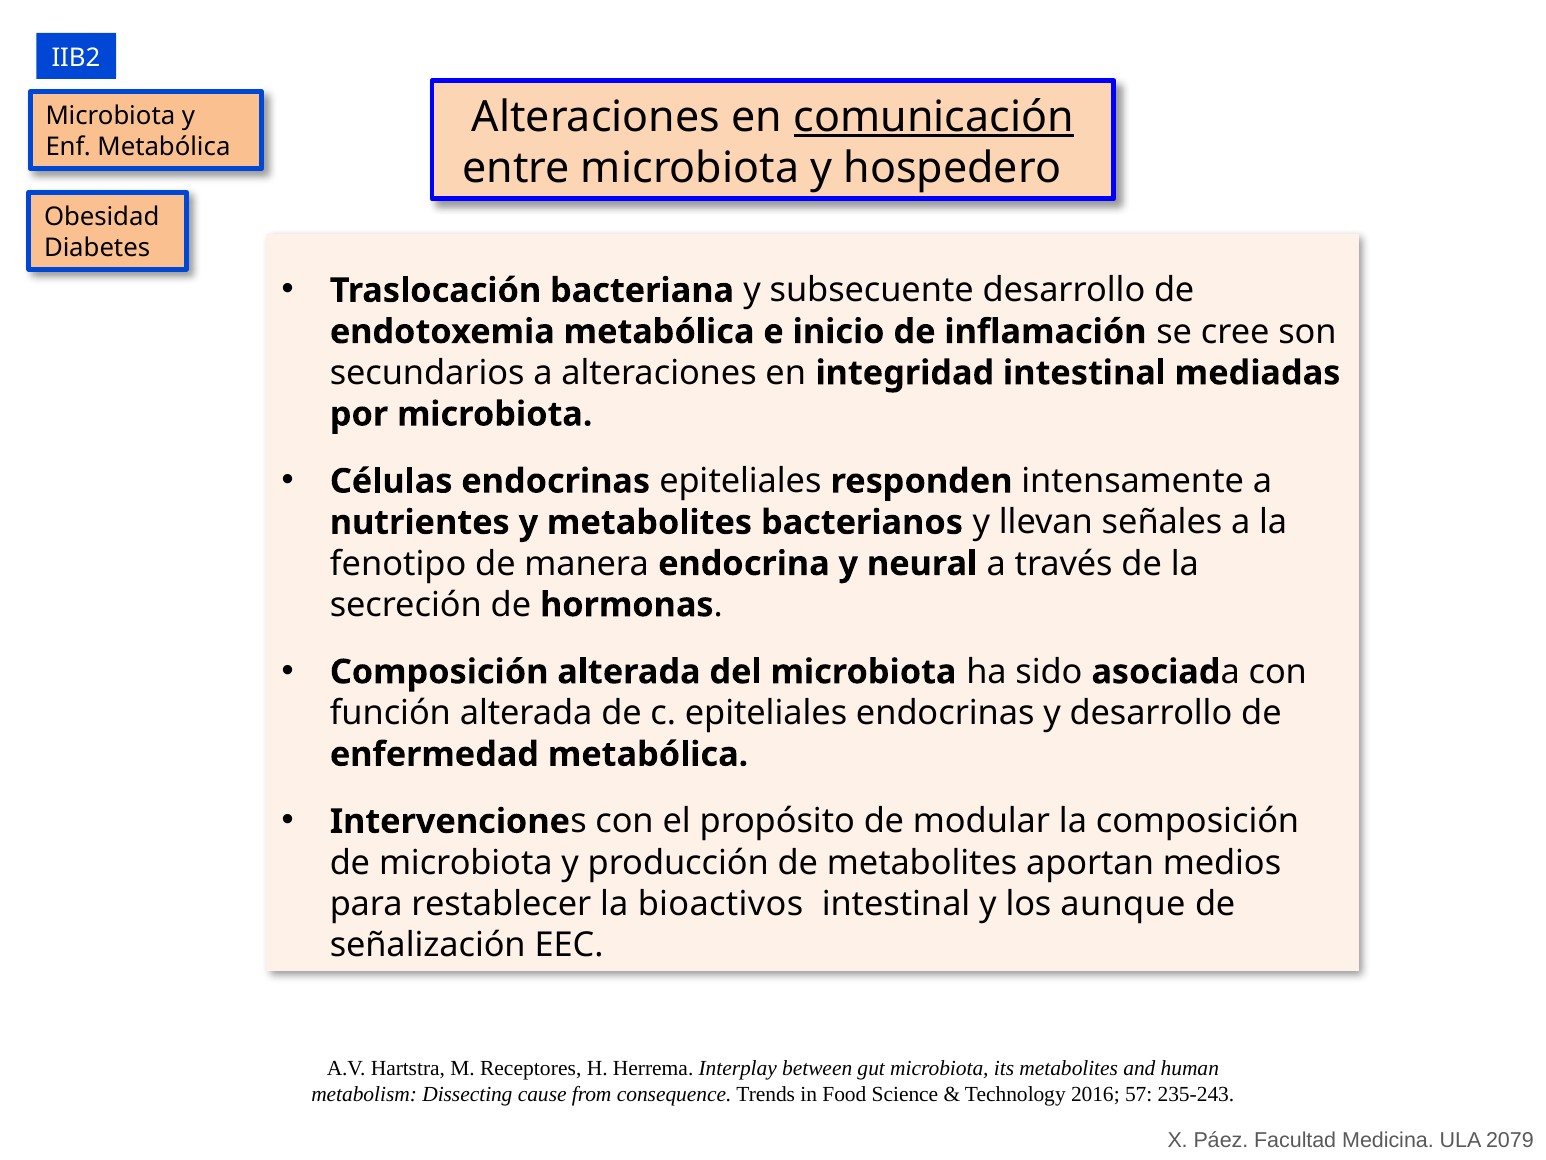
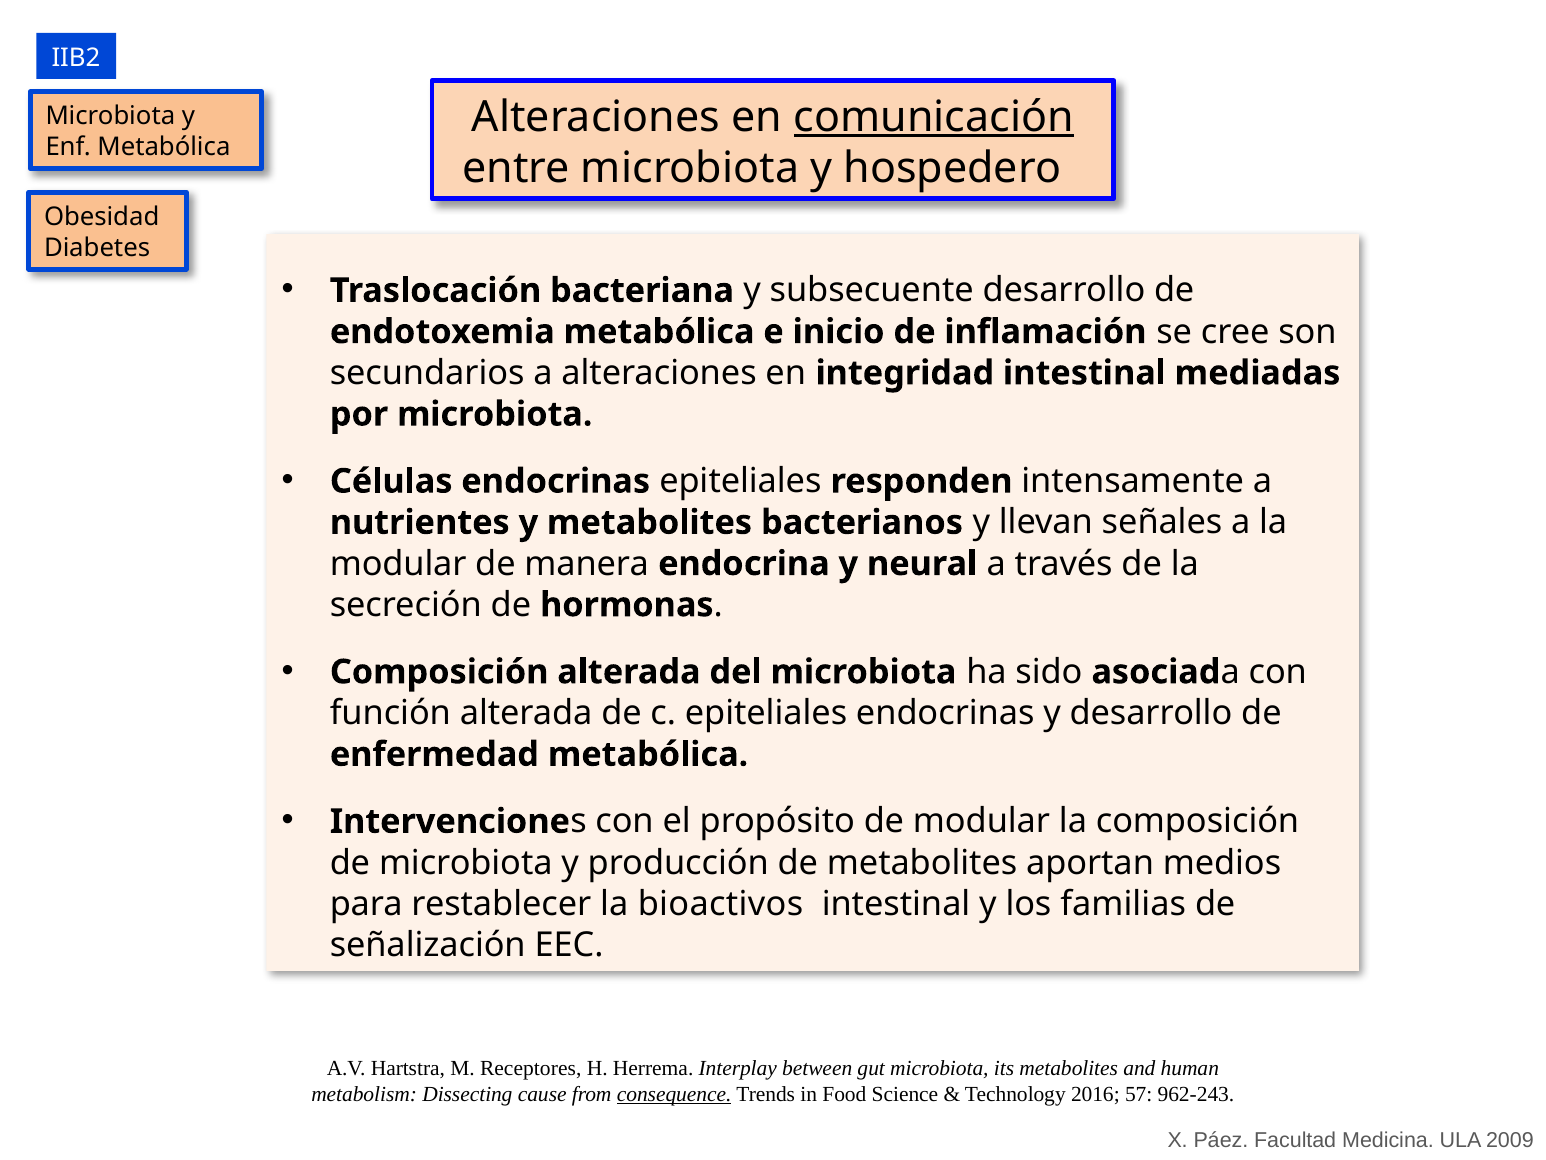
fenotipo: fenotipo -> modular (398, 563)
aunque: aunque -> familias (1123, 904)
consequence underline: none -> present (674, 1093)
235-243: 235-243 -> 962-243 (1196, 1093)
2079: 2079 -> 2009 (1510, 1140)
